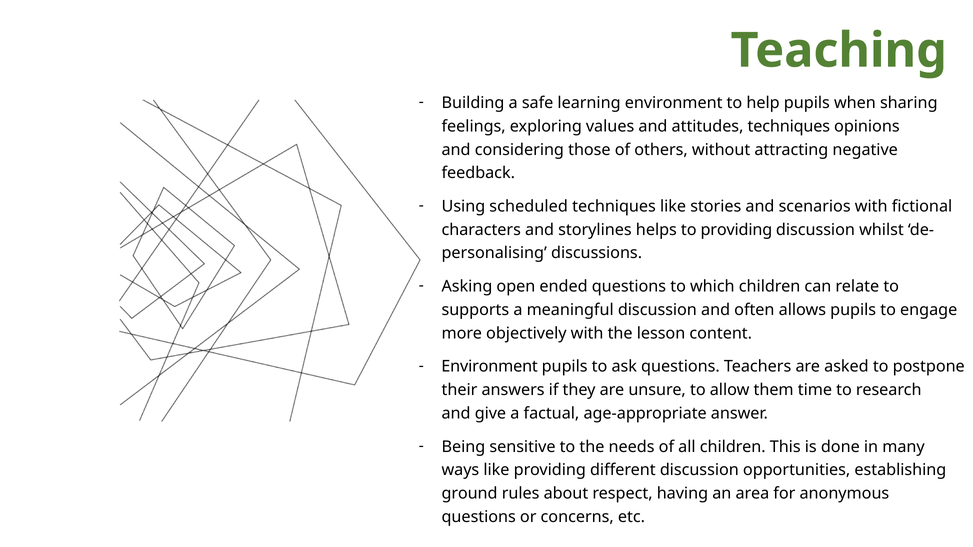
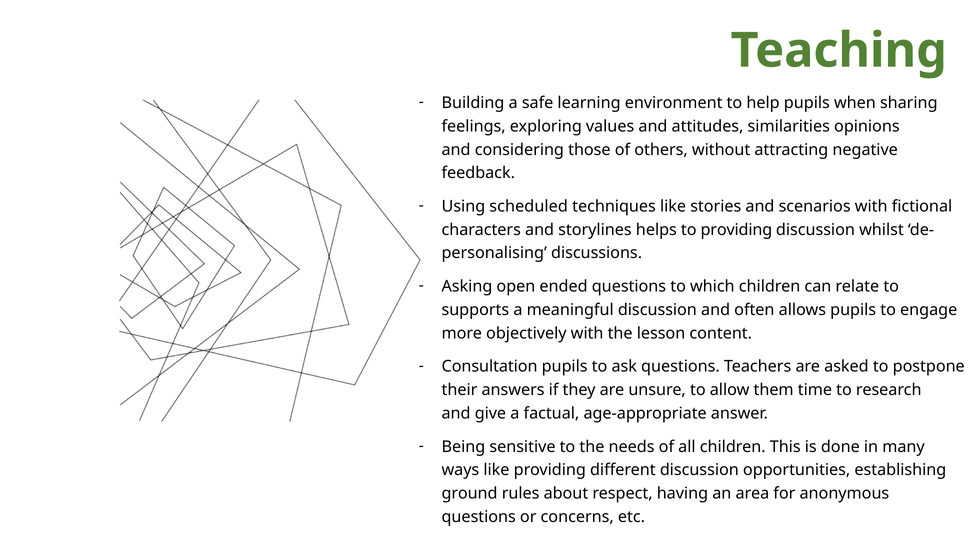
attitudes techniques: techniques -> similarities (789, 126)
Environment: Environment -> Consultation (490, 367)
